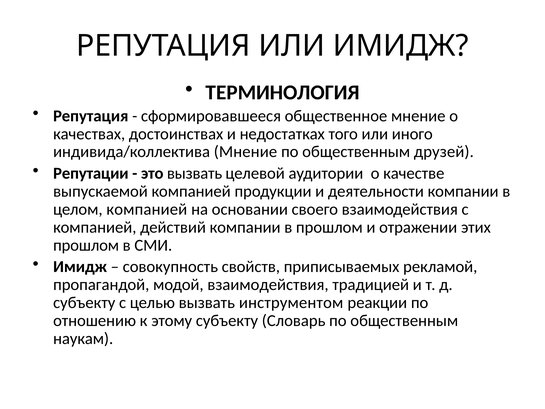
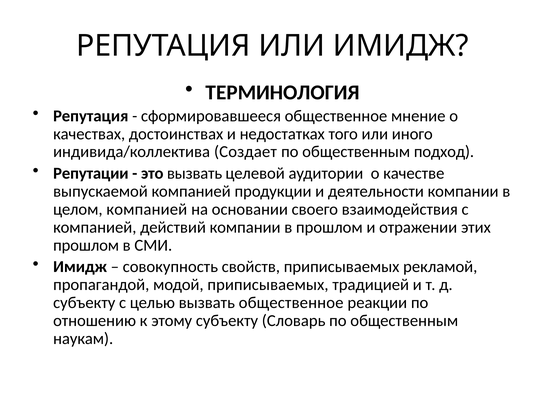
индивида/коллектива Мнение: Мнение -> Создает (245, 152)
друзей: друзей -> подход (444, 152)
модой взаимодействия: взаимодействия -> приписываемых (268, 284)
вызвать инструментом: инструментом -> общественное (291, 302)
